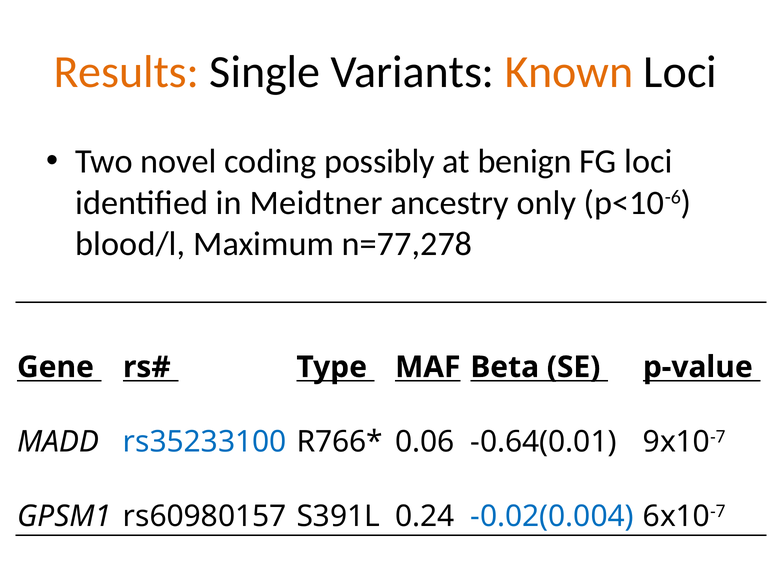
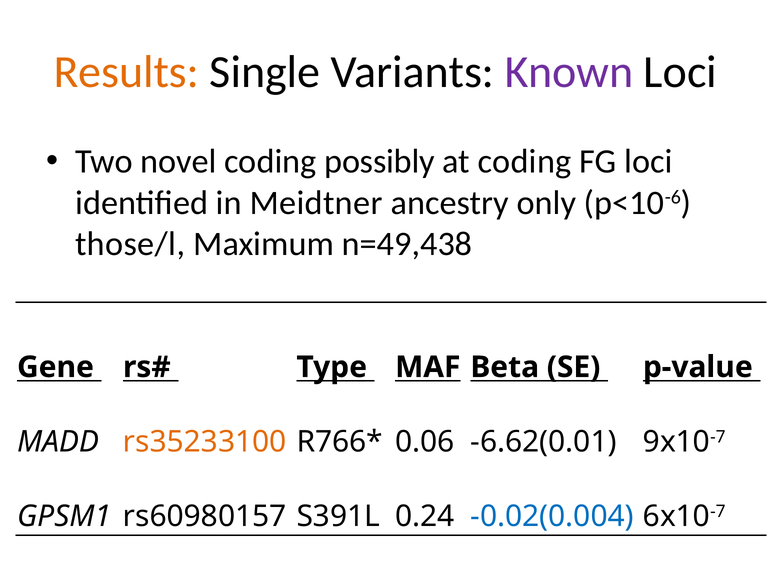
Known colour: orange -> purple (569, 72)
at benign: benign -> coding (524, 162)
blood/l: blood/l -> those/l (130, 244)
n=77,278: n=77,278 -> n=49,438 (407, 244)
rs35233100 colour: blue -> orange (205, 442)
-0.64(0.01: -0.64(0.01 -> -6.62(0.01 (544, 442)
